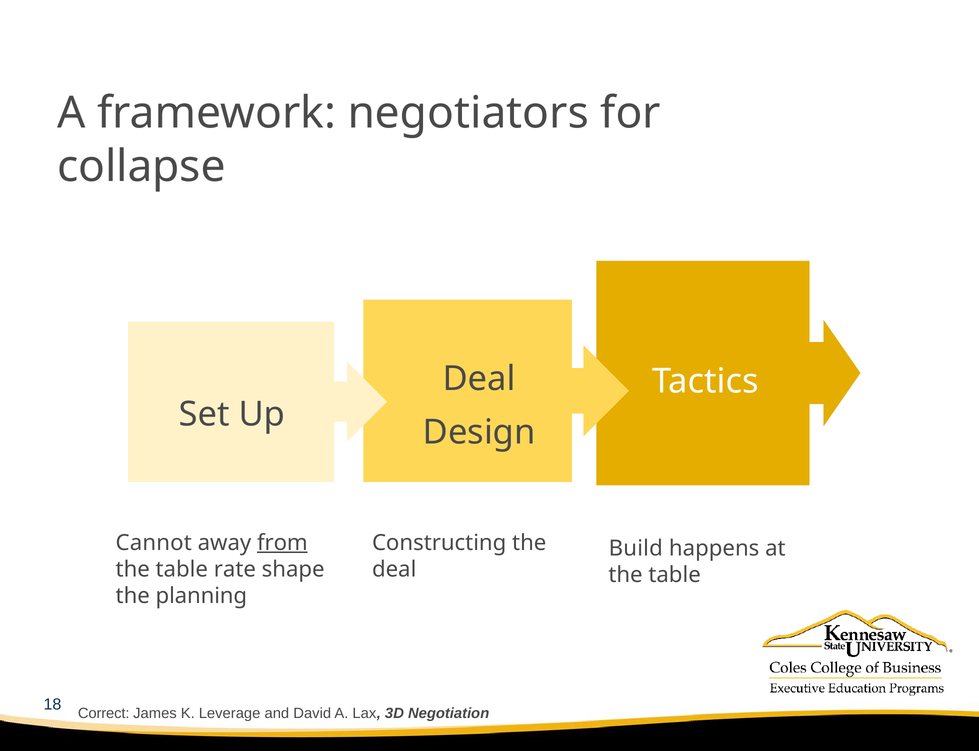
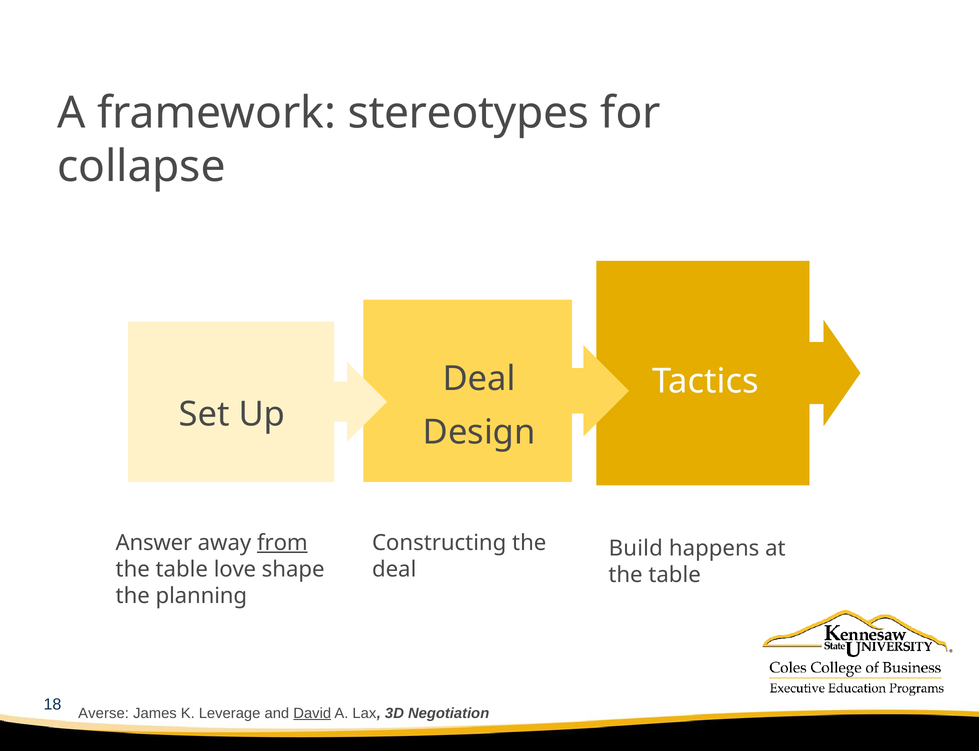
negotiators: negotiators -> stereotypes (468, 113)
Cannot: Cannot -> Answer (154, 543)
rate: rate -> love (235, 570)
Correct: Correct -> Averse (104, 714)
David underline: none -> present (312, 714)
